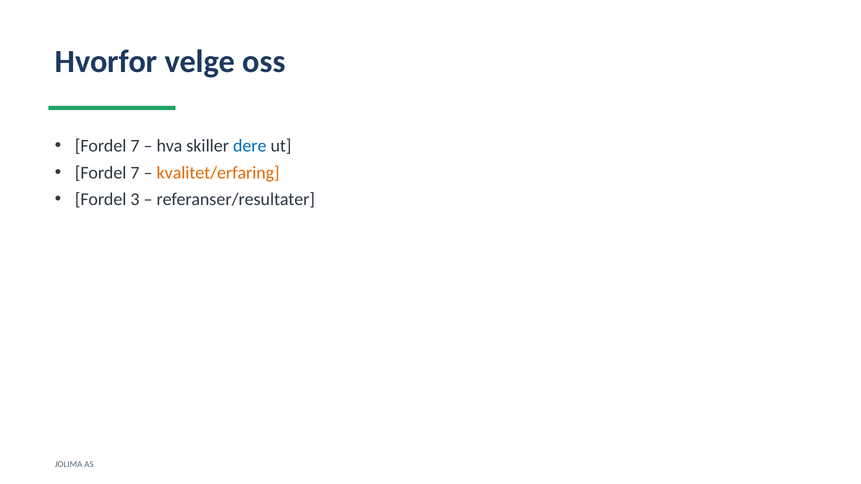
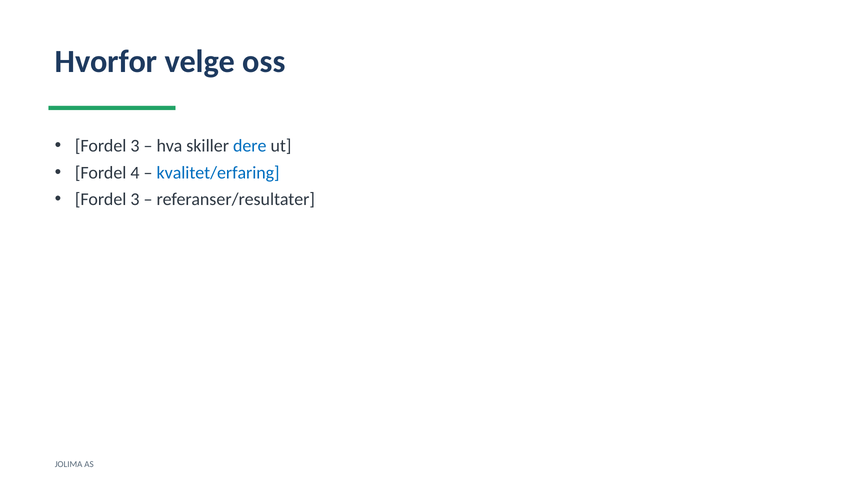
7: 7 -> 3 (135, 146)
7: 7 -> 4 (135, 173)
kvalitet/erfaring colour: orange -> blue (218, 173)
